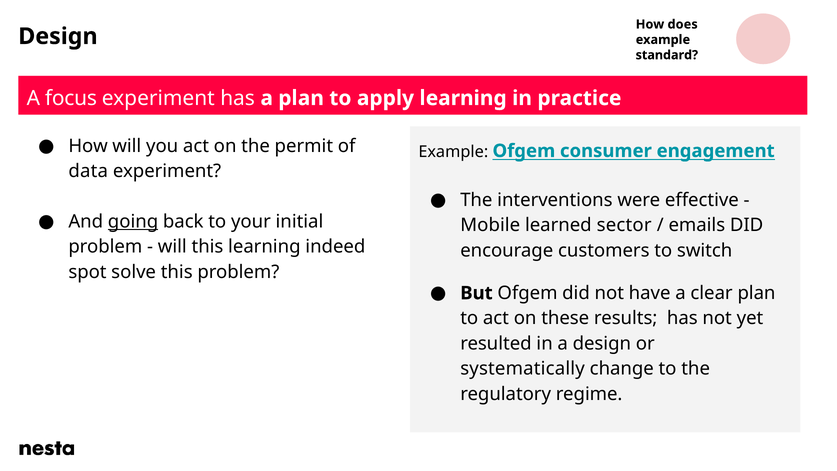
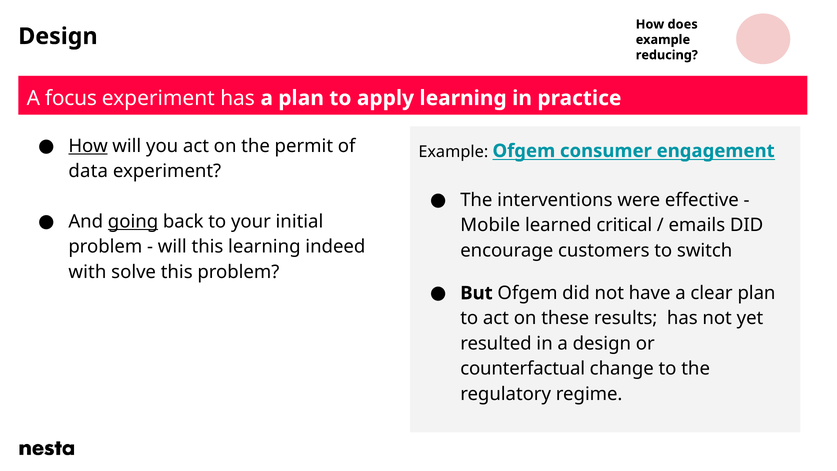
standard: standard -> reducing (667, 55)
How underline: none -> present (88, 146)
sector: sector -> critical (624, 225)
spot: spot -> with (87, 272)
systematically: systematically -> counterfactual (523, 369)
